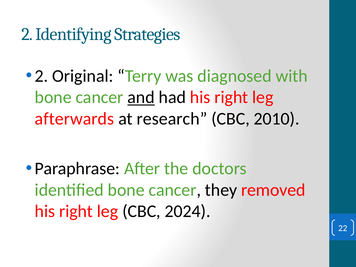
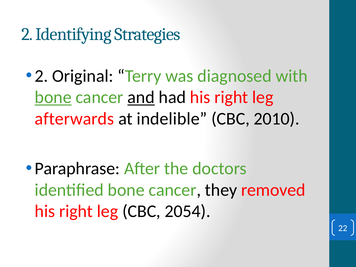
bone underline: none -> present (53, 97)
research: research -> indelible (172, 119)
2024: 2024 -> 2054 (188, 211)
